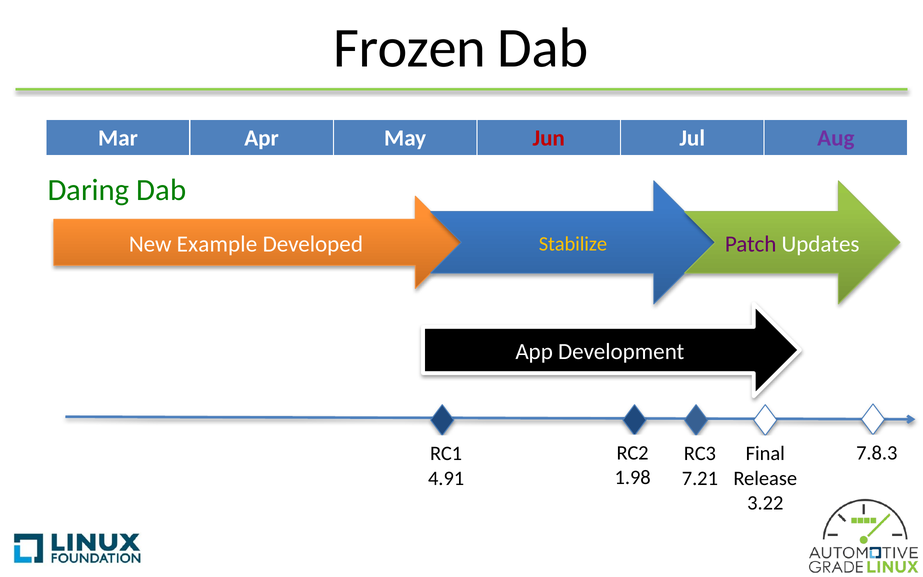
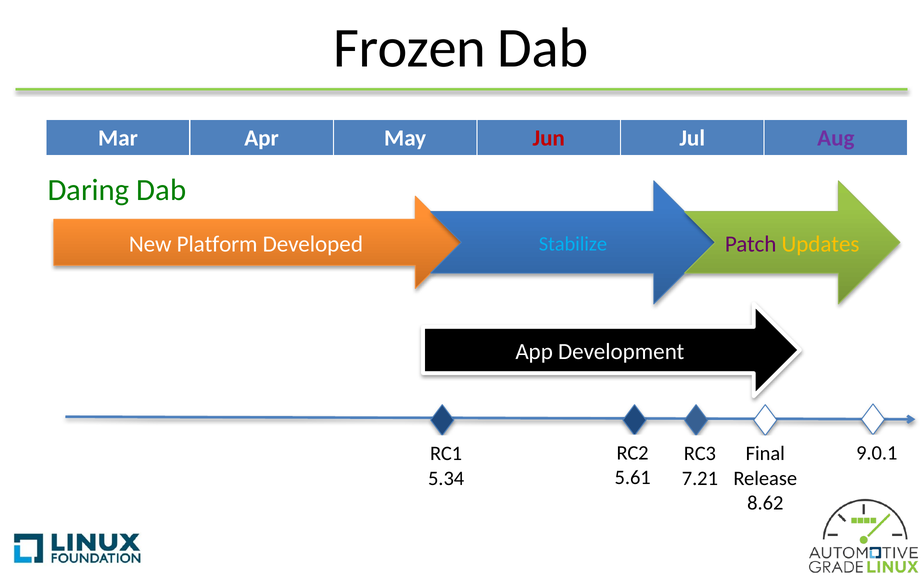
Example: Example -> Platform (217, 244)
Stabilize colour: yellow -> light blue (573, 244)
Updates colour: white -> yellow (821, 244)
7.8.3: 7.8.3 -> 9.0.1 (877, 453)
1.98: 1.98 -> 5.61 (633, 477)
4.91: 4.91 -> 5.34 (446, 478)
3.22: 3.22 -> 8.62 (765, 503)
